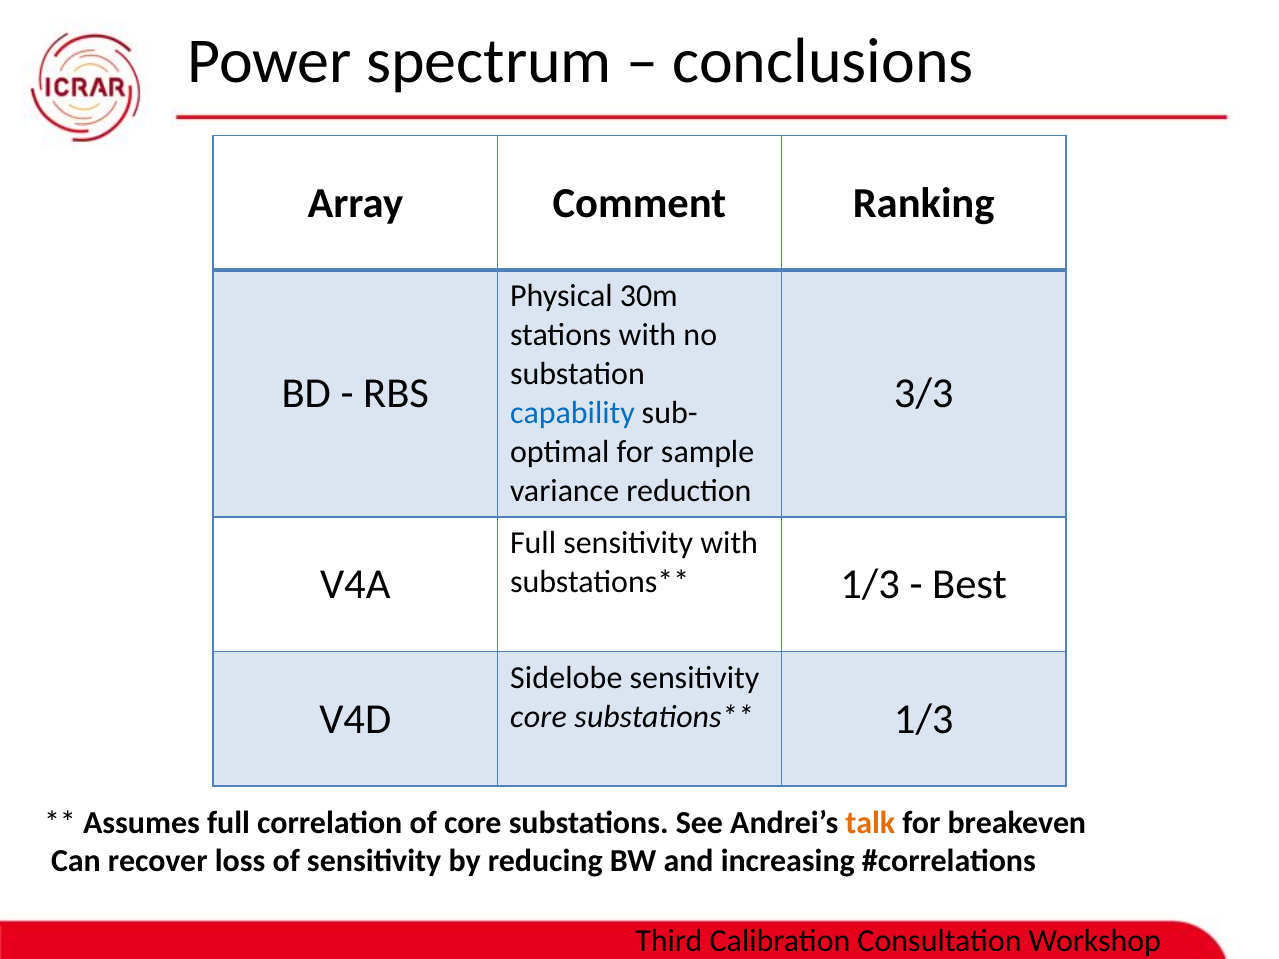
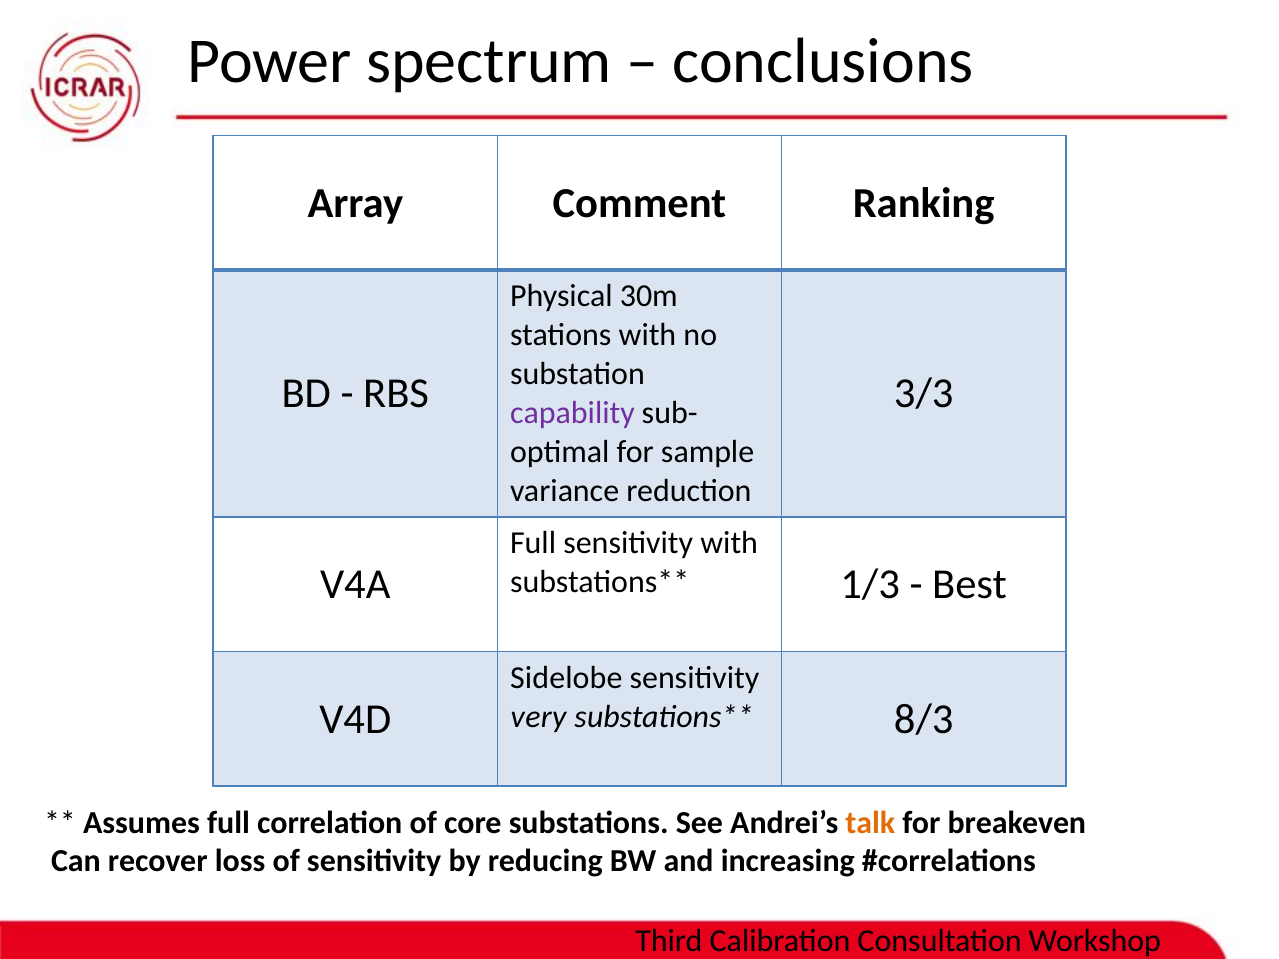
capability colour: blue -> purple (572, 413)
core: core -> very (539, 717)
1/3: 1/3 -> 8/3 (924, 719)
